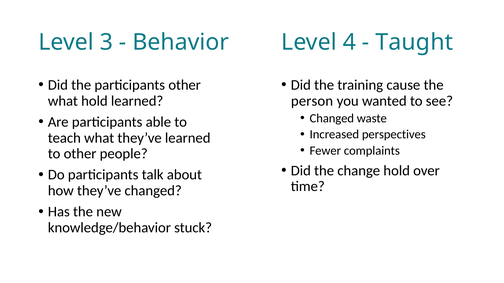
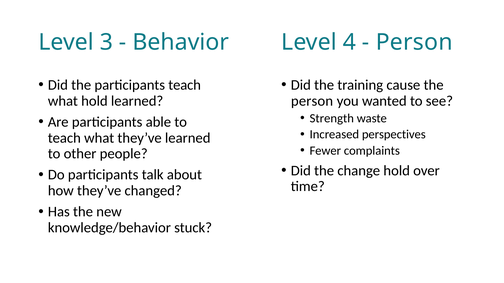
Taught: Taught -> Person (414, 42)
participants other: other -> teach (185, 85)
Changed: Changed -> Strength (332, 118)
